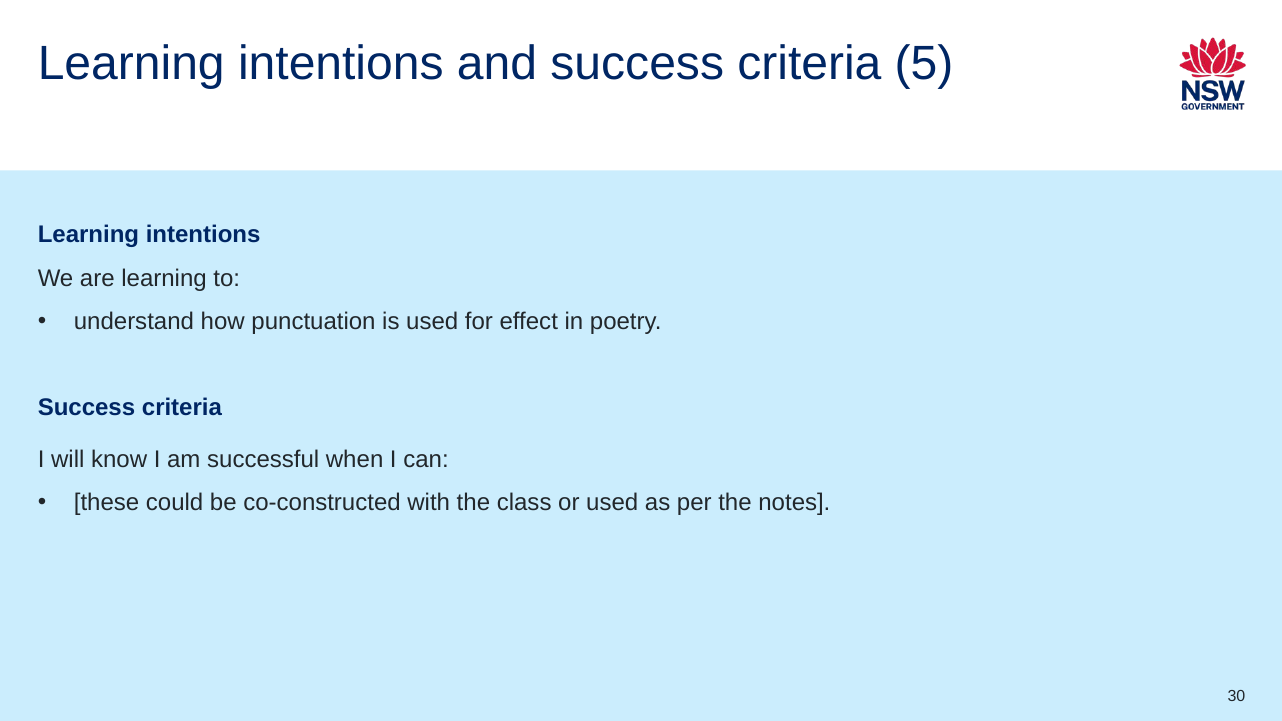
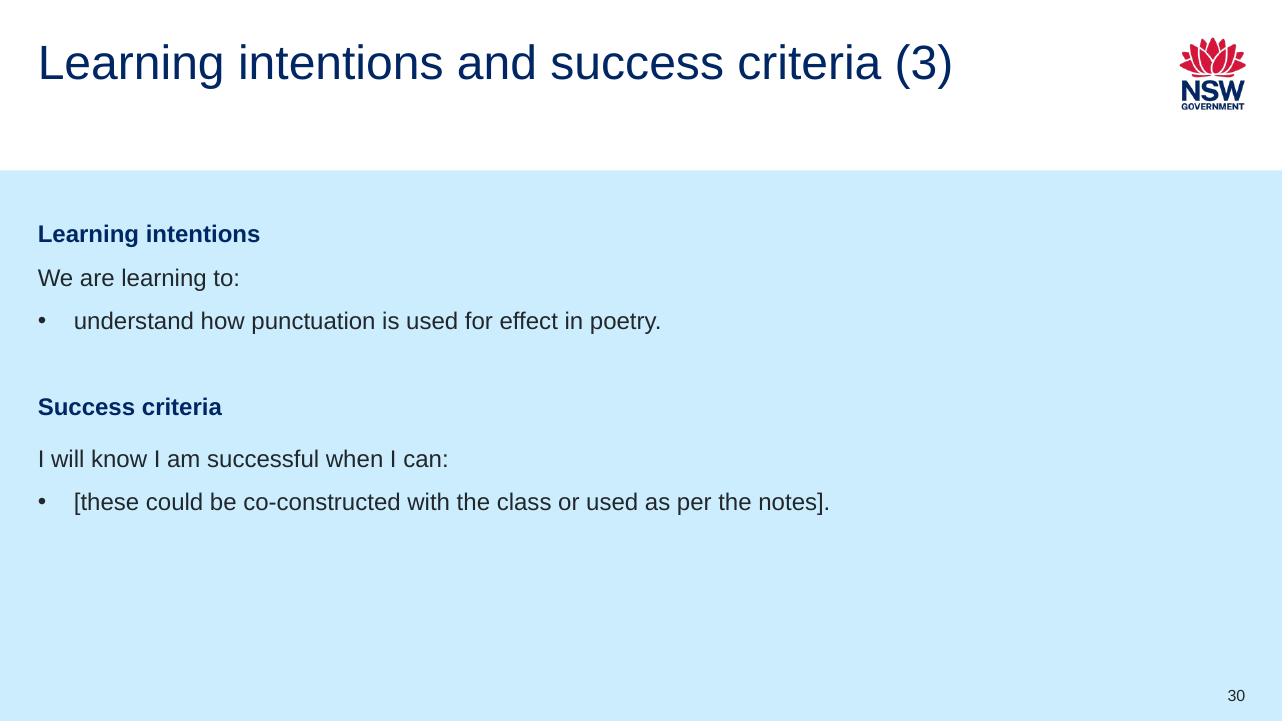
5: 5 -> 3 (924, 64)
